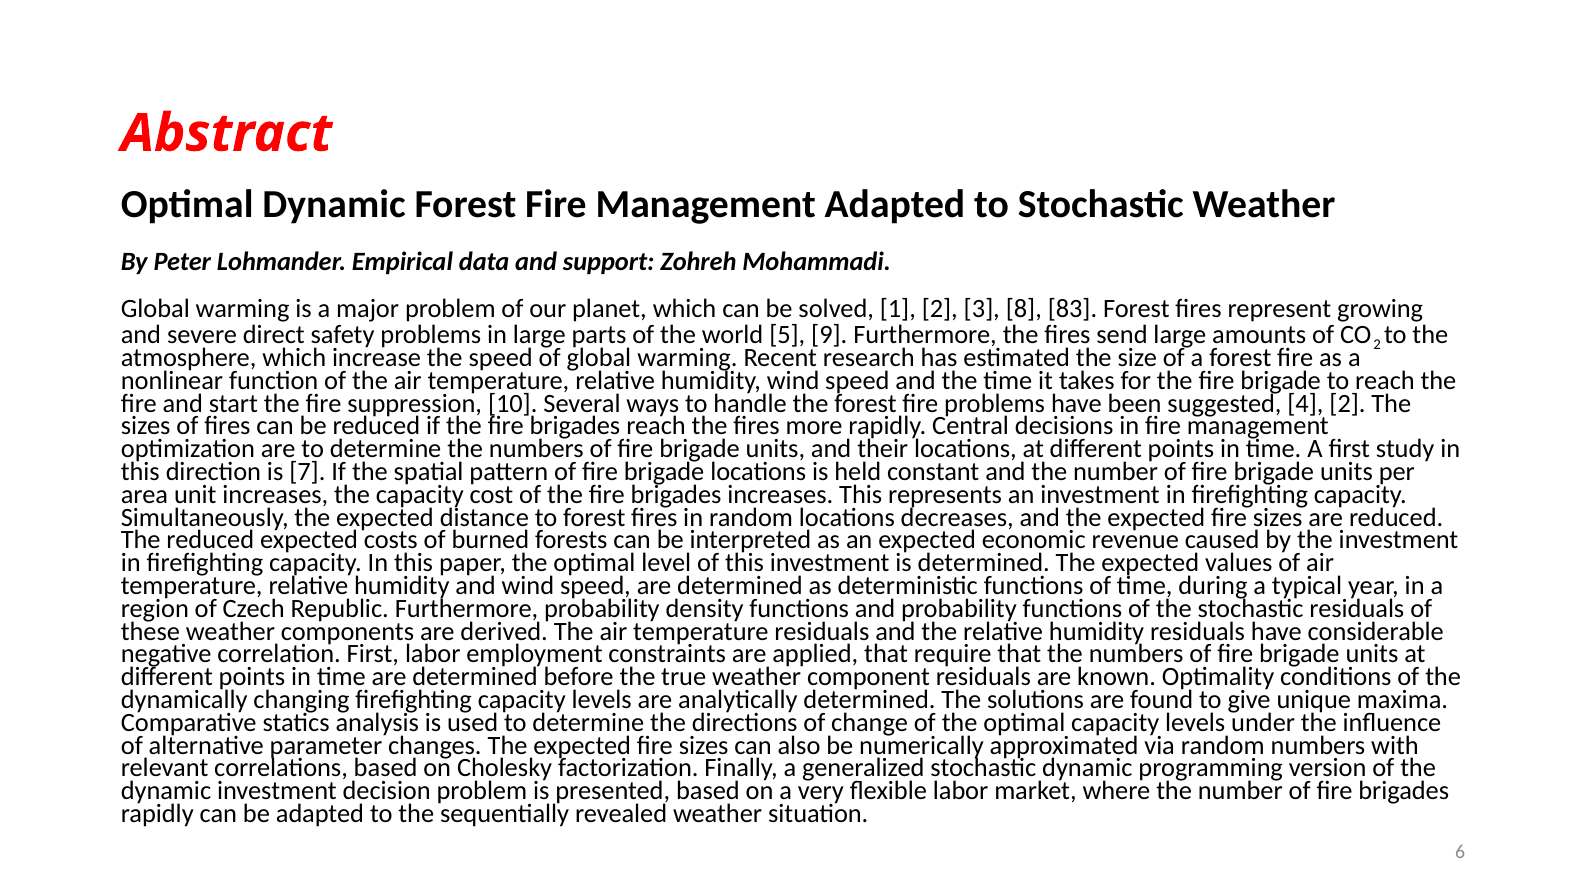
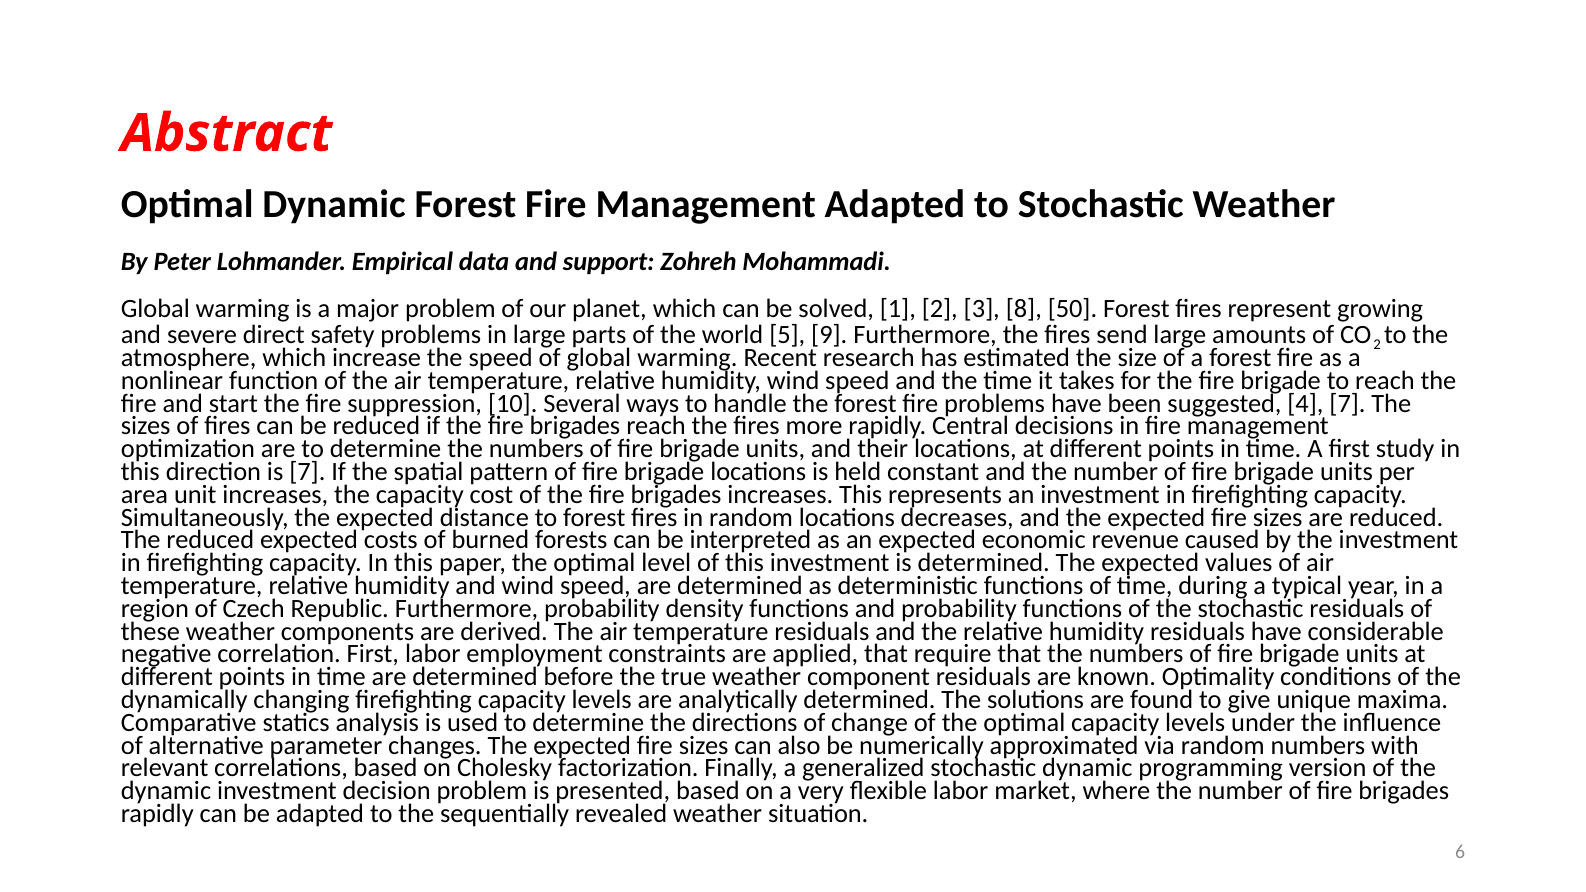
83: 83 -> 50 (1072, 309)
4 2: 2 -> 7 (1348, 403)
